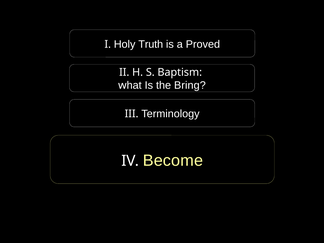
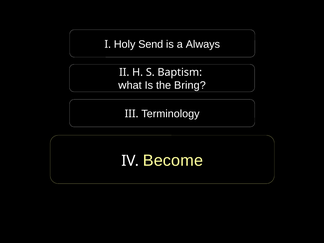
Truth: Truth -> Send (151, 44)
Proved: Proved -> Always (203, 44)
